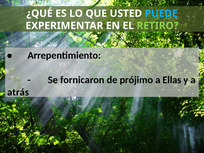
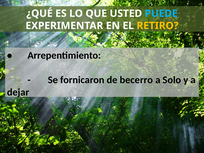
RETIRO colour: light green -> yellow (158, 26)
prójimo: prójimo -> becerro (136, 80)
Ellas: Ellas -> Solo (172, 80)
atrás: atrás -> dejar (18, 92)
